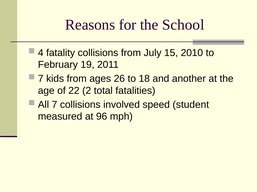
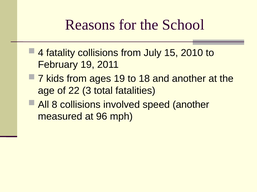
ages 26: 26 -> 19 (119, 79)
2: 2 -> 3 (87, 91)
All 7: 7 -> 8 (55, 105)
speed student: student -> another (191, 105)
